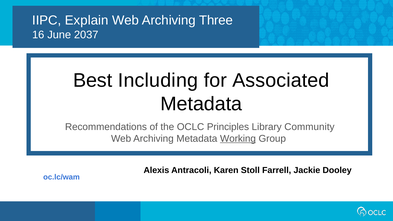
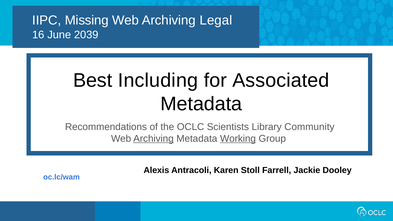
Explain: Explain -> Missing (87, 20)
Three: Three -> Legal (216, 20)
2037: 2037 -> 2039 (86, 35)
Principles: Principles -> Scientists (228, 127)
Archiving underline: none -> present (153, 139)
